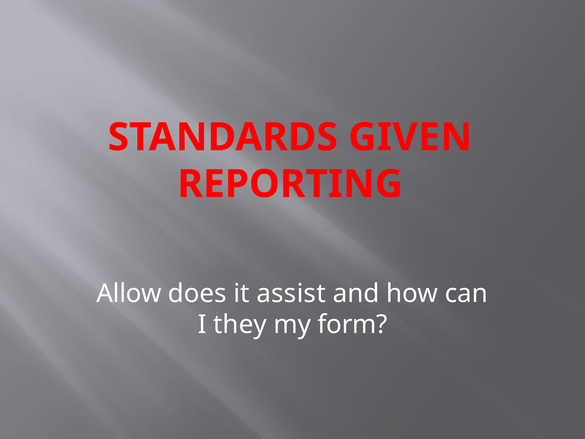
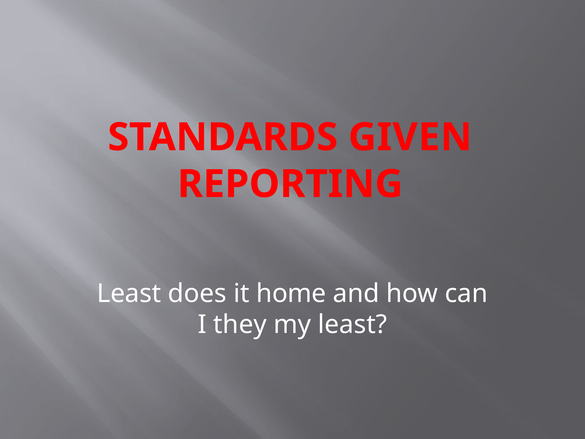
Allow: Allow -> Least (129, 293)
assist: assist -> home (291, 293)
my form: form -> least (352, 325)
